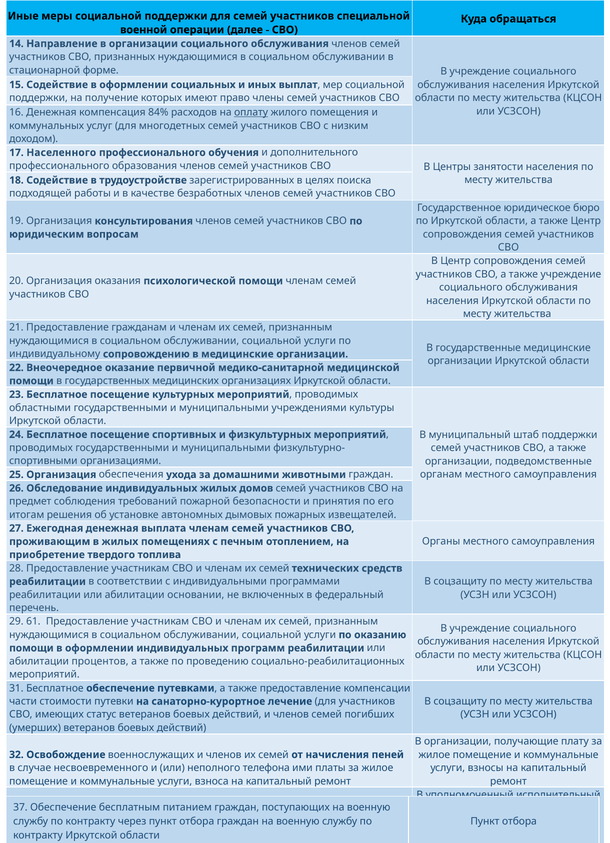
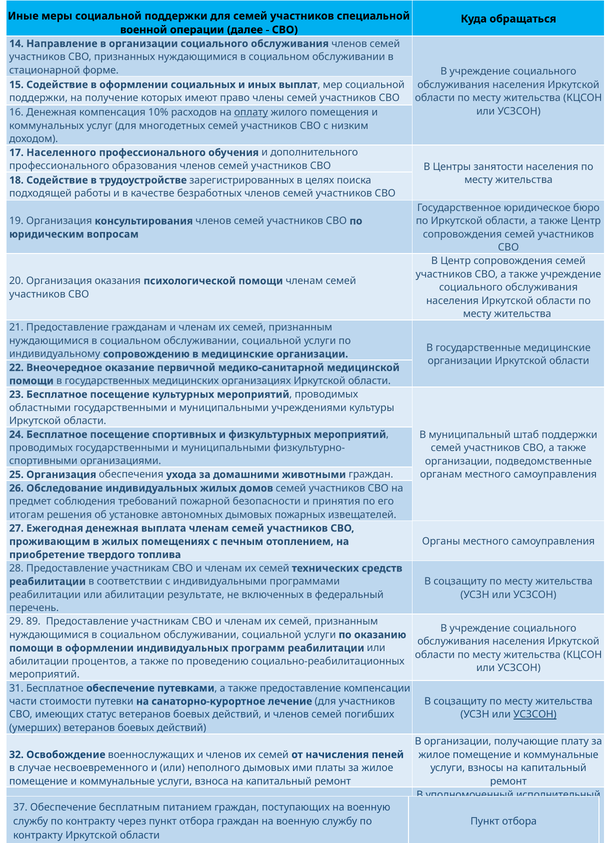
84%: 84% -> 10% (158, 112)
основании: основании -> результате (196, 594)
61: 61 -> 89 (33, 621)
УСЗСОН underline: none -> present (535, 714)
неполного телефона: телефона -> дымовых (266, 767)
